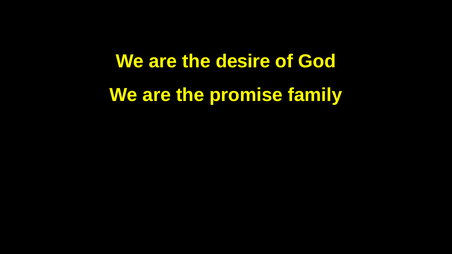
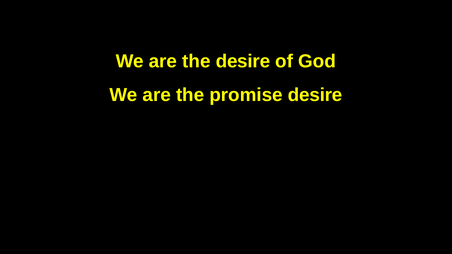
promise family: family -> desire (315, 95)
